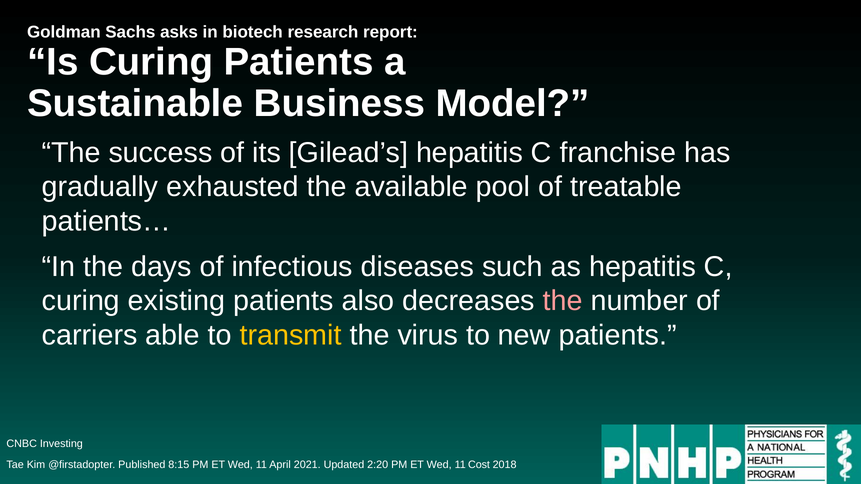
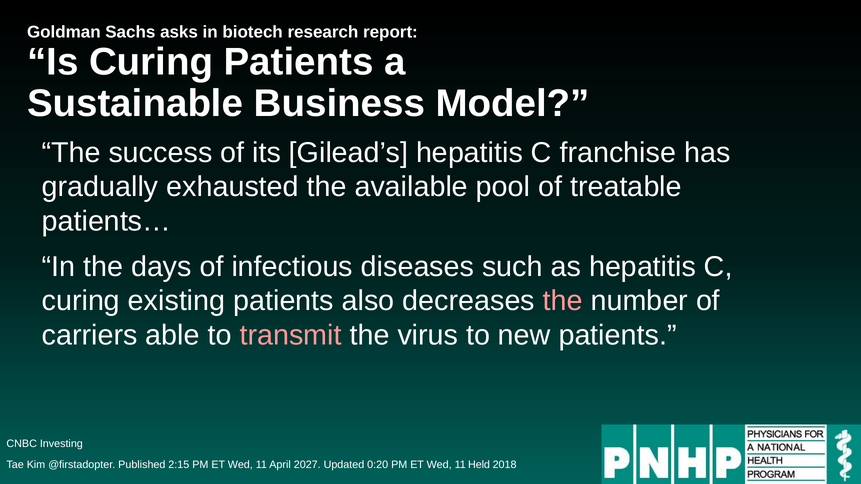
transmit colour: yellow -> pink (291, 336)
8:15: 8:15 -> 2:15 (179, 465)
2021: 2021 -> 2027 (307, 465)
2:20: 2:20 -> 0:20 (378, 465)
Cost: Cost -> Held (479, 465)
